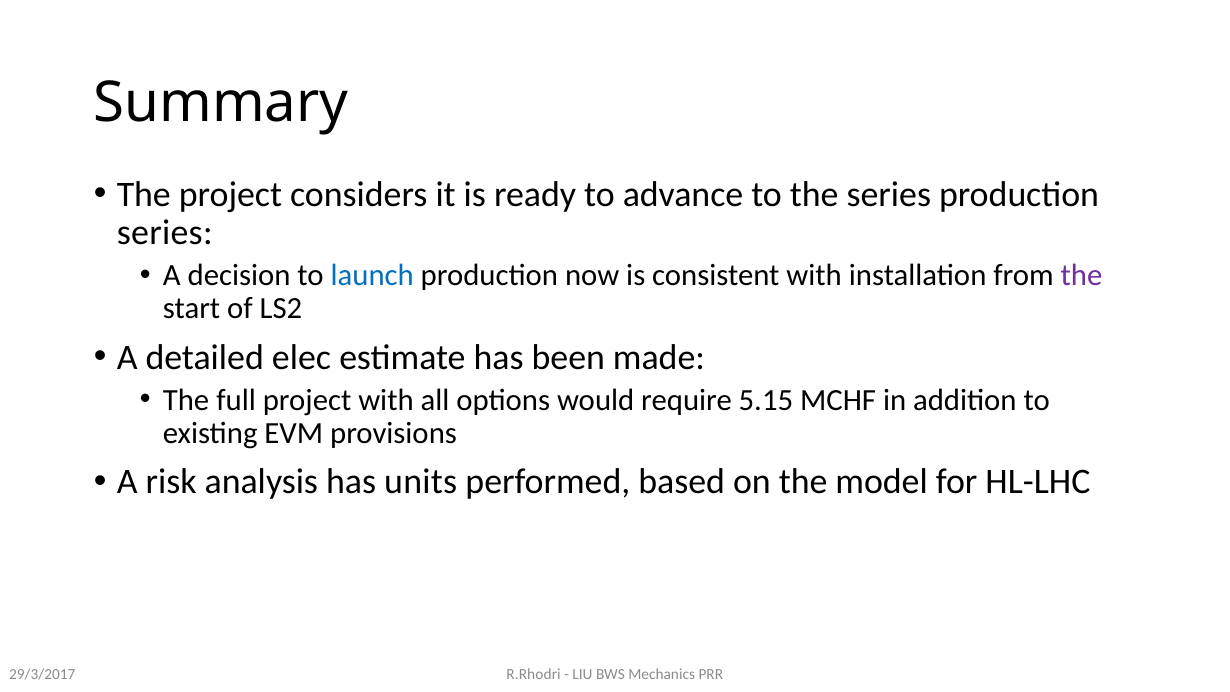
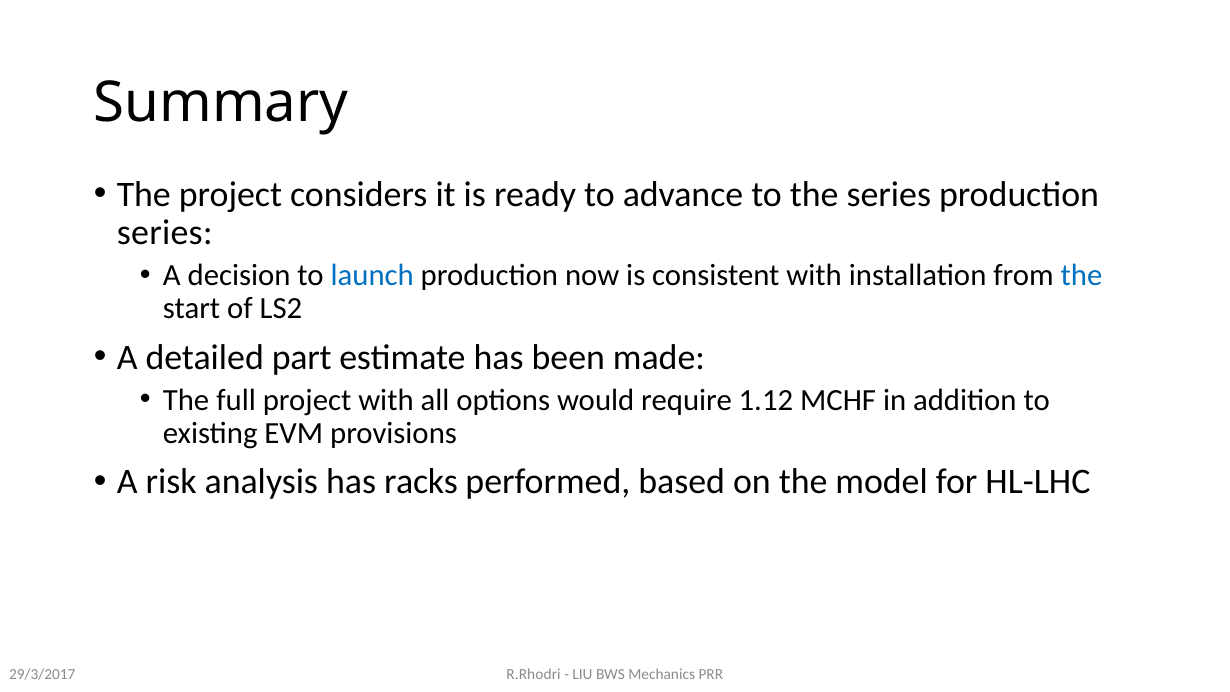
the colour: purple -> blue (1081, 275)
elec: elec -> part (302, 357)
5.15: 5.15 -> 1.12 (766, 400)
units: units -> racks (421, 482)
